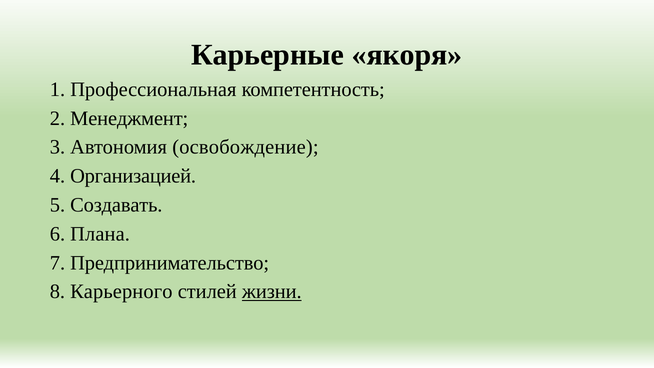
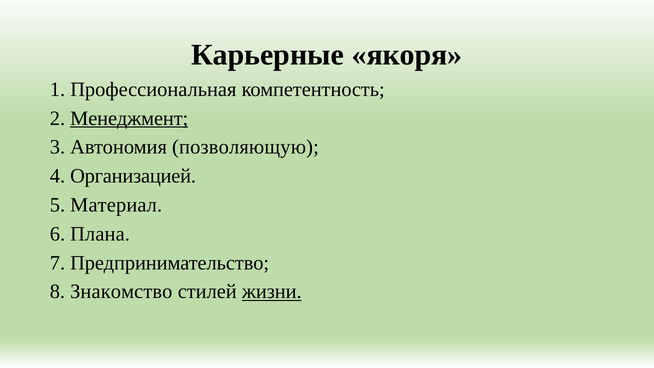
Менеджмент underline: none -> present (129, 118)
освобождение: освобождение -> позволяющую (245, 147)
Создавать: Создавать -> Материал (116, 205)
Карьерного: Карьерного -> Знакомство (121, 292)
